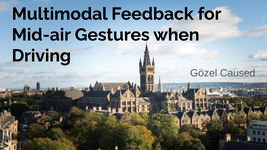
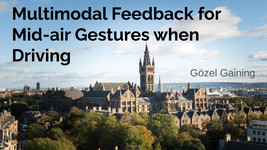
Caused: Caused -> Gaining (238, 73)
